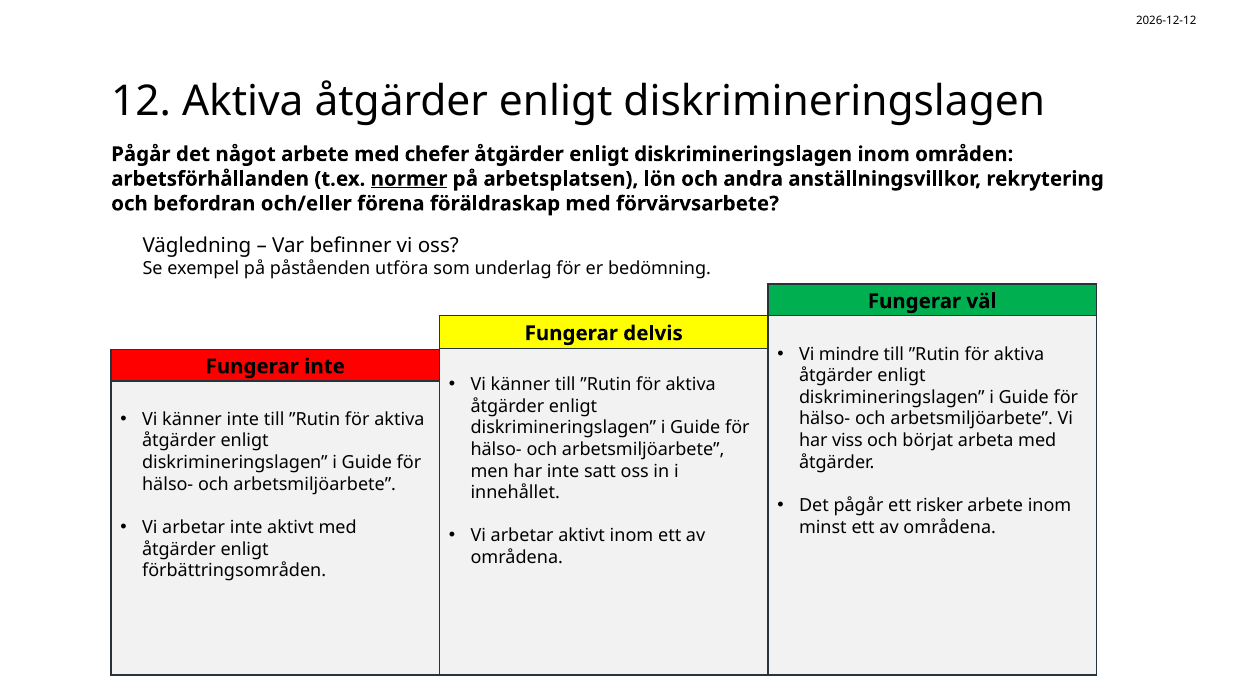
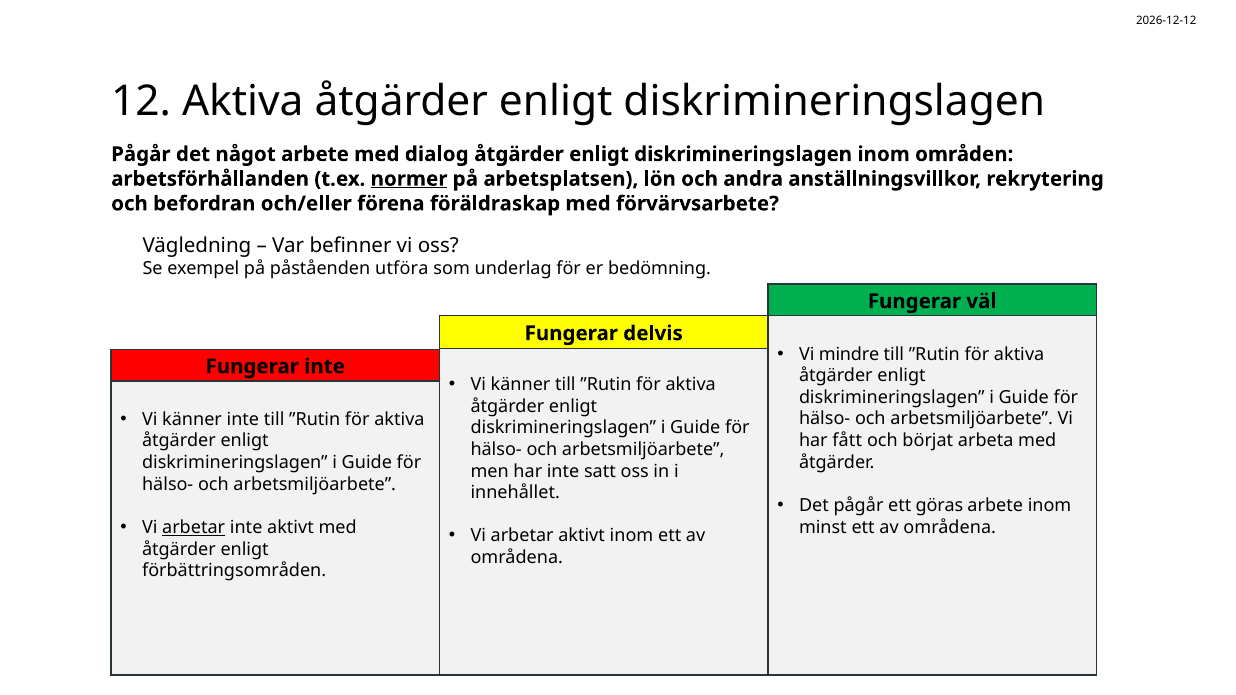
chefer: chefer -> dialog (437, 154)
viss: viss -> fått (847, 441)
risker: risker -> göras (939, 506)
arbetar underline: none -> present (194, 528)
